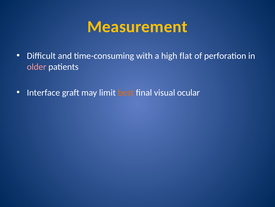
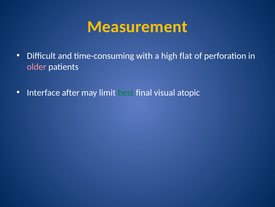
graft: graft -> after (71, 92)
best colour: orange -> green (126, 92)
ocular: ocular -> atopic (188, 92)
